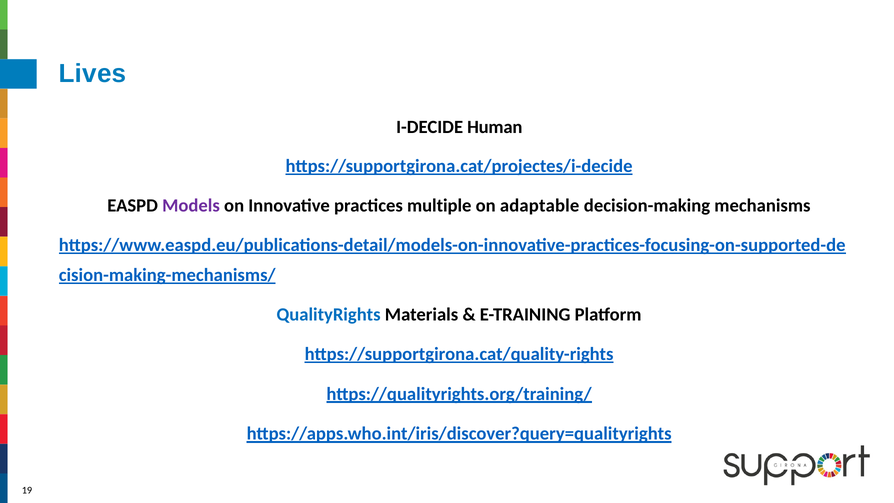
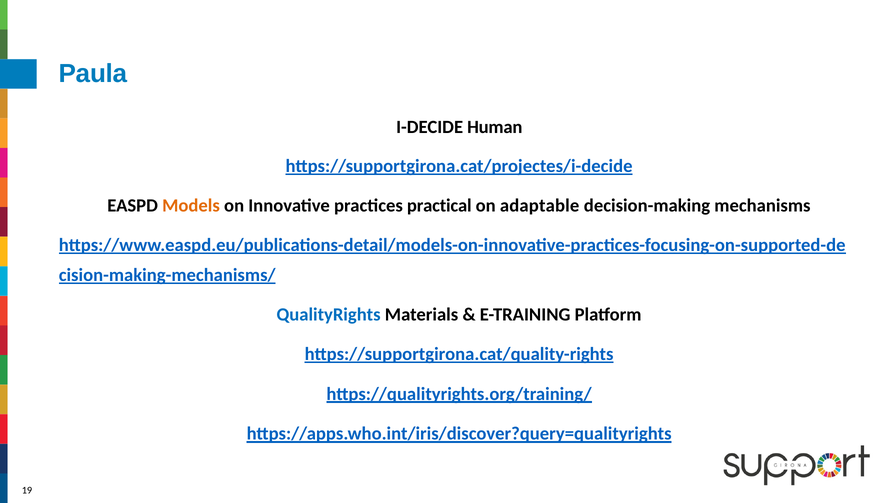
Lives: Lives -> Paula (93, 74)
Models colour: purple -> orange (191, 206)
multiple: multiple -> practical (439, 206)
